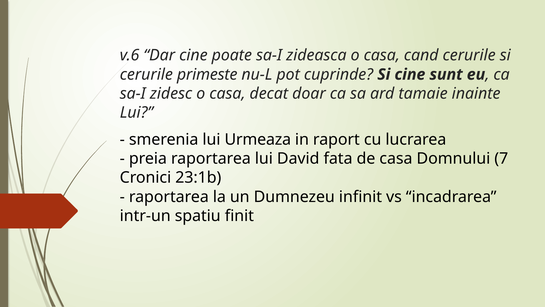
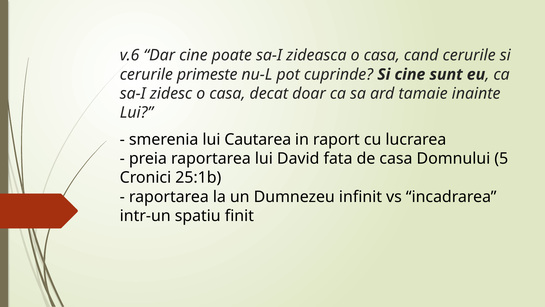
Urmeaza: Urmeaza -> Cautarea (258, 139)
7: 7 -> 5 (501, 158)
23:1b: 23:1b -> 25:1b (198, 177)
